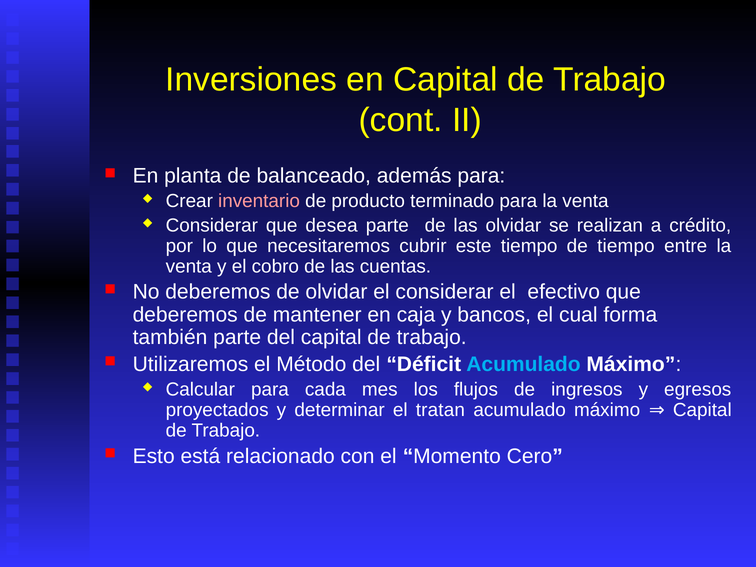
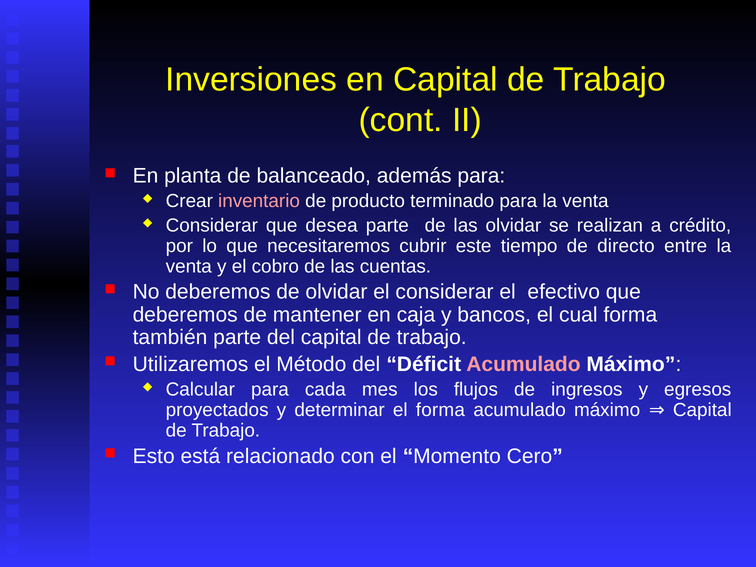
de tiempo: tiempo -> directo (626, 246)
Acumulado colour: light blue -> pink (523, 364)
el tratan: tratan -> forma (440, 410)
